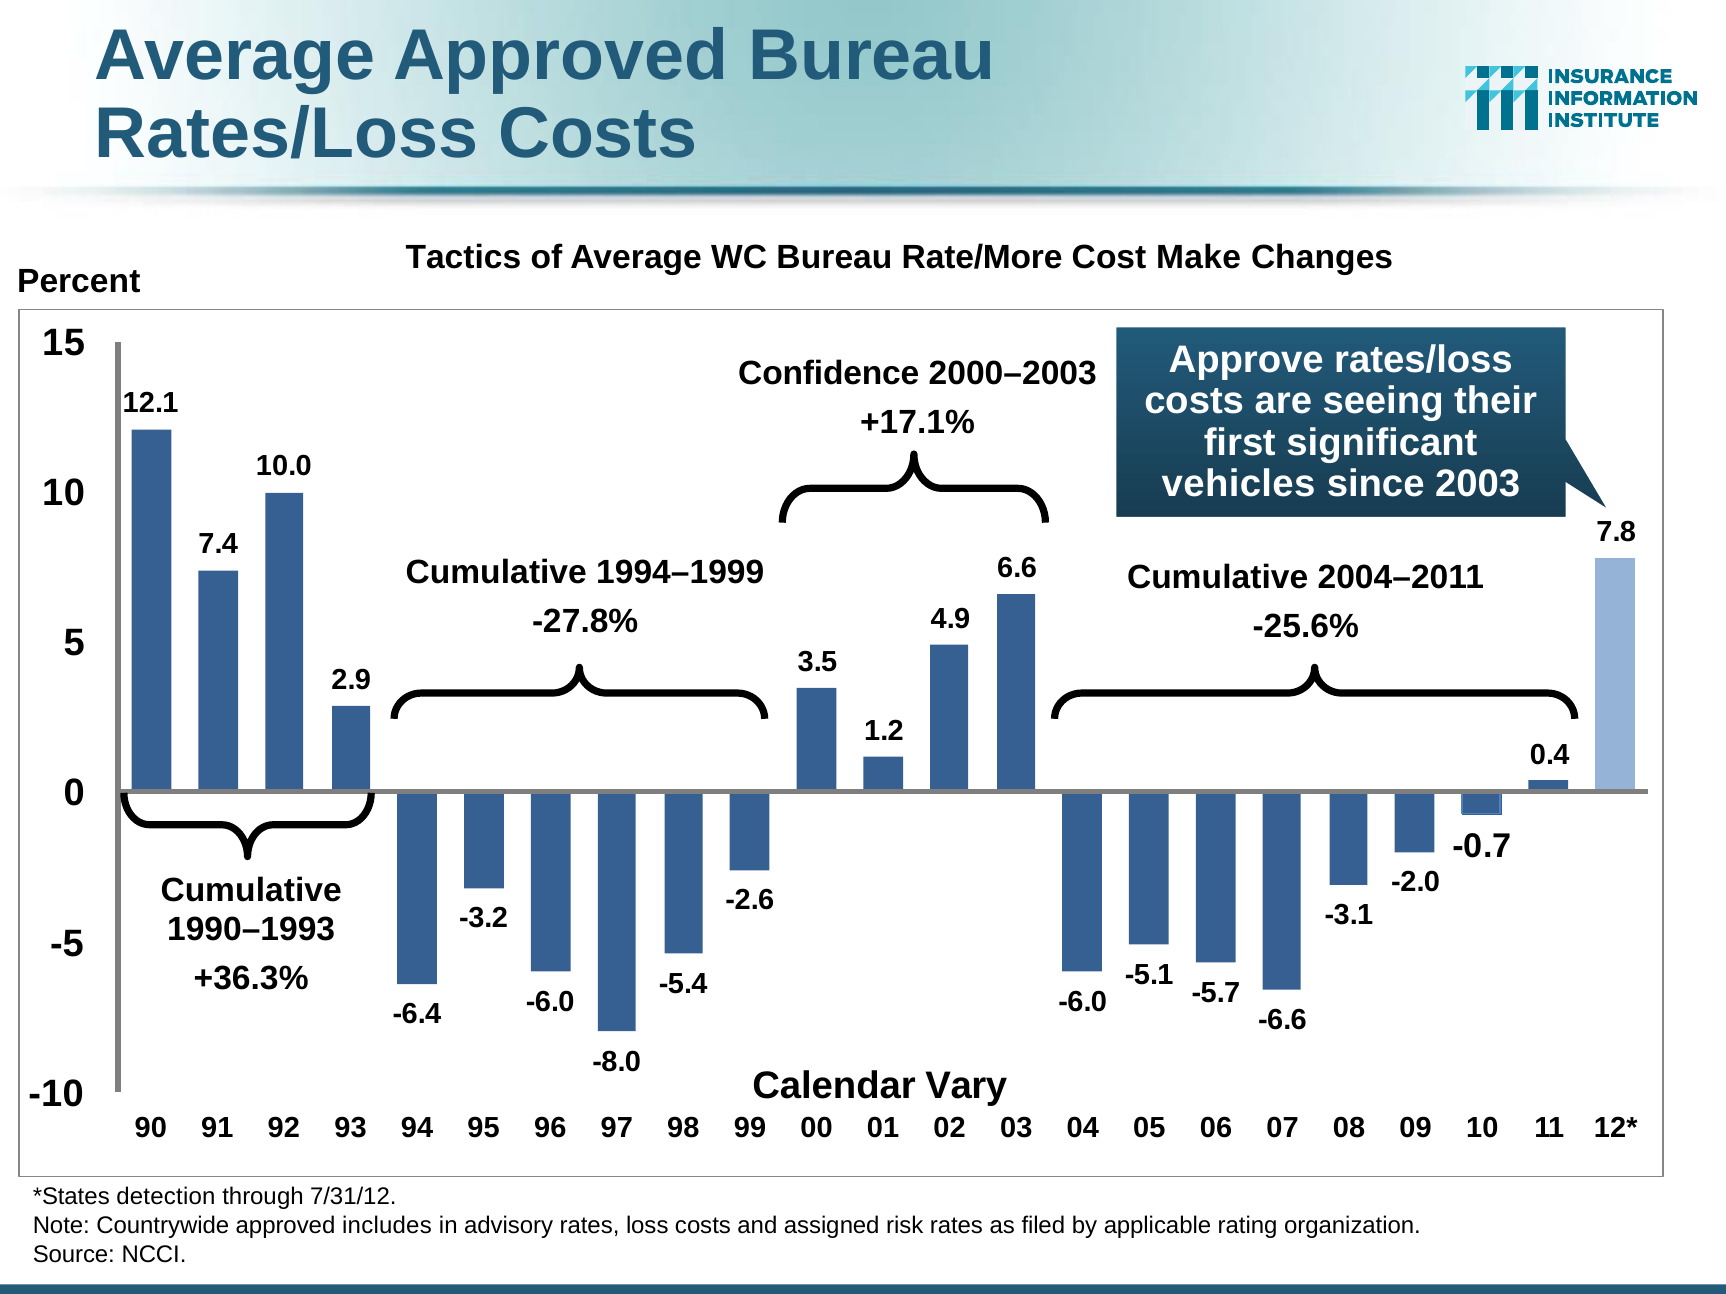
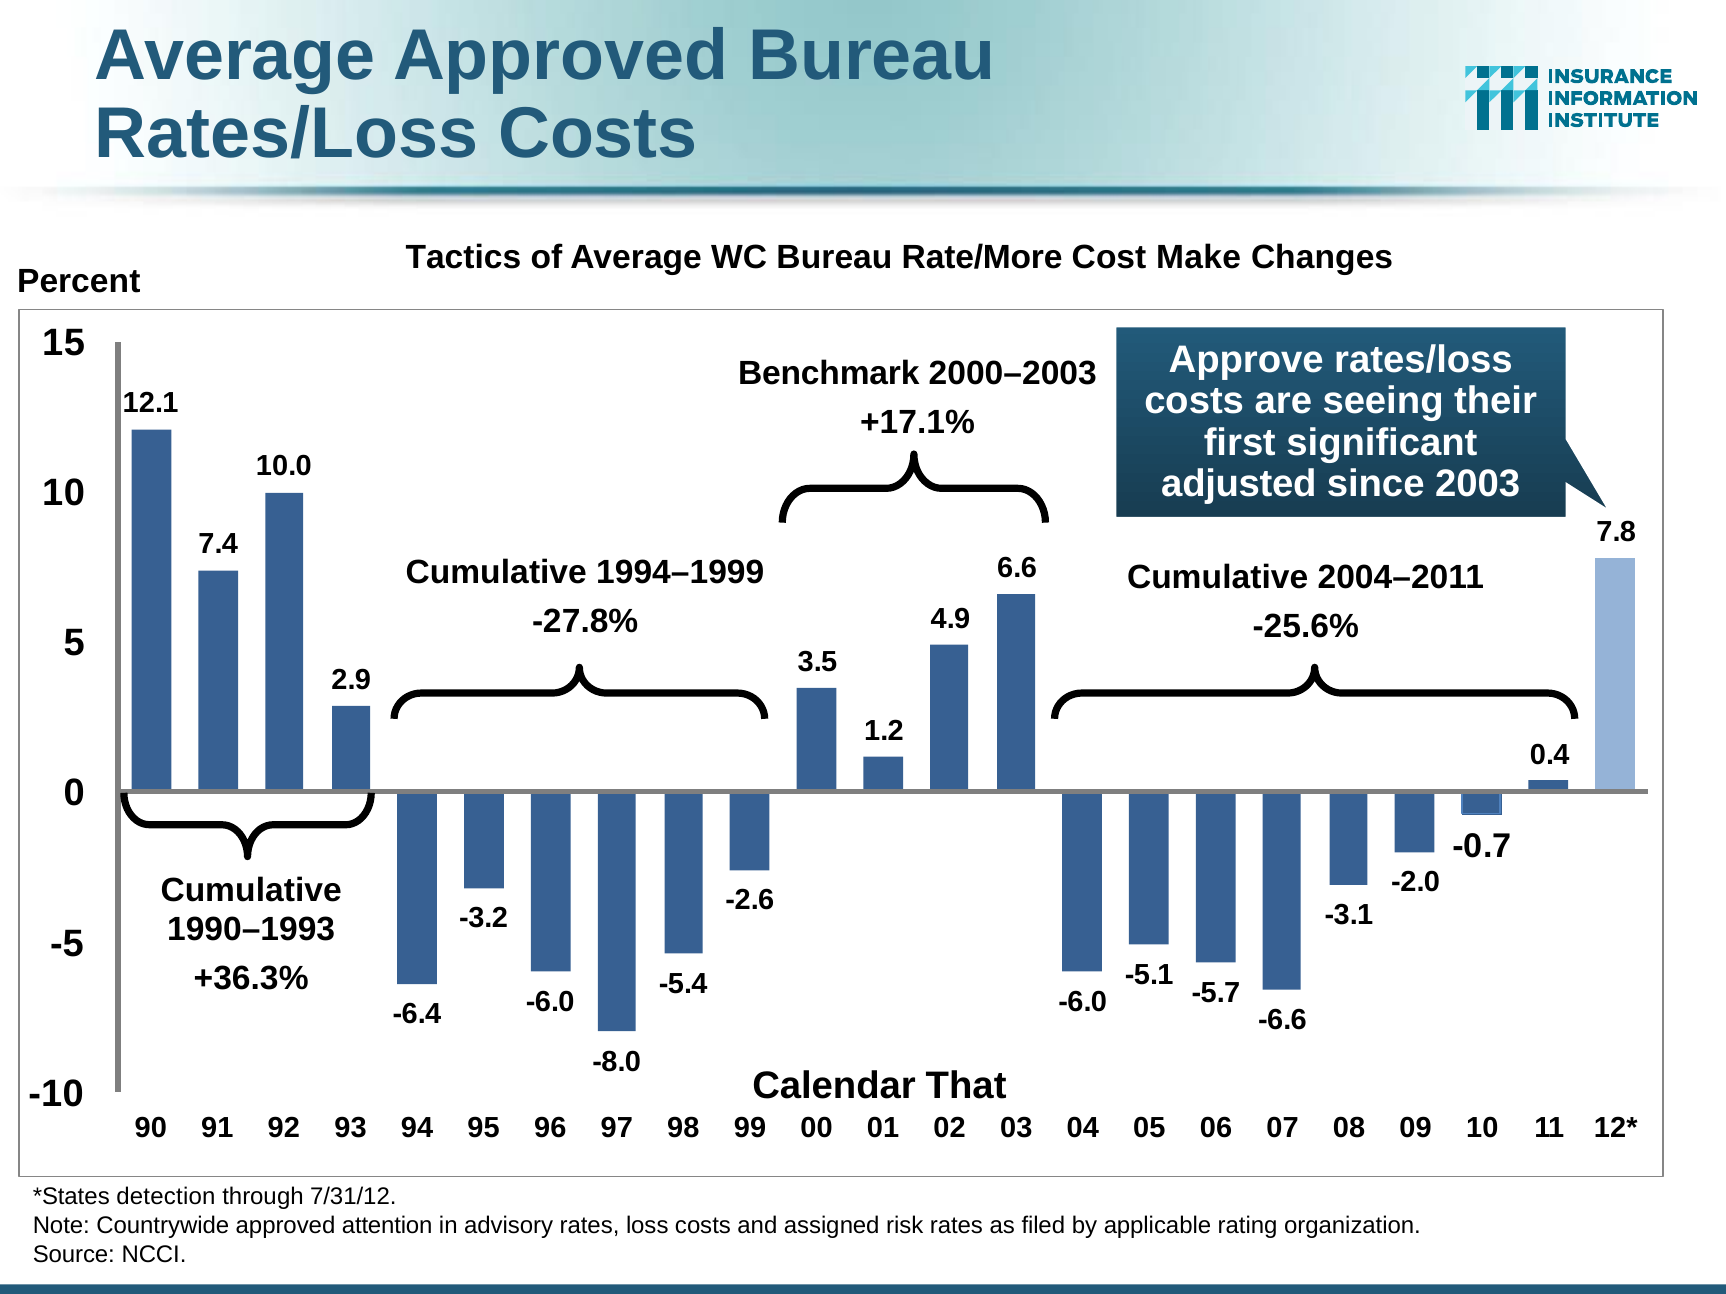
Confidence: Confidence -> Benchmark (829, 374)
vehicles: vehicles -> adjusted (1239, 484)
Vary: Vary -> That (966, 1087)
includes: includes -> attention (387, 1226)
